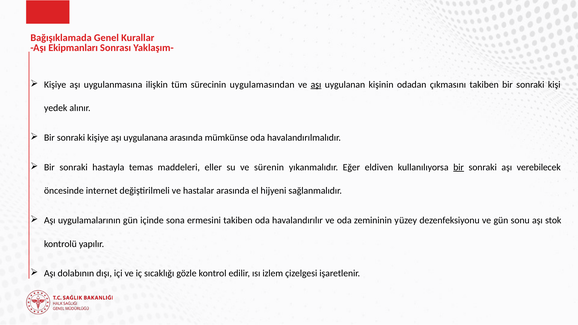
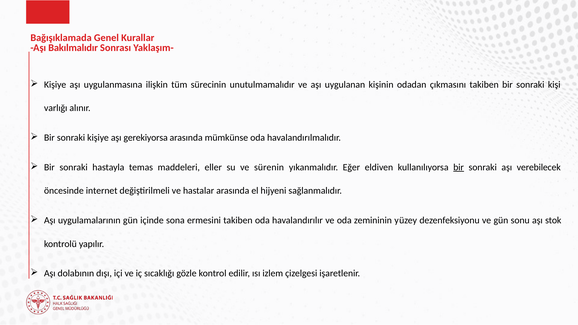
Ekipmanları: Ekipmanları -> Bakılmalıdır (73, 48)
uygulamasından: uygulamasından -> unutulmamalıdır (262, 85)
aşı underline: present -> none (316, 85)
yedek: yedek -> varlığı (56, 108)
uygulanana: uygulanana -> gerekiyorsa (146, 138)
